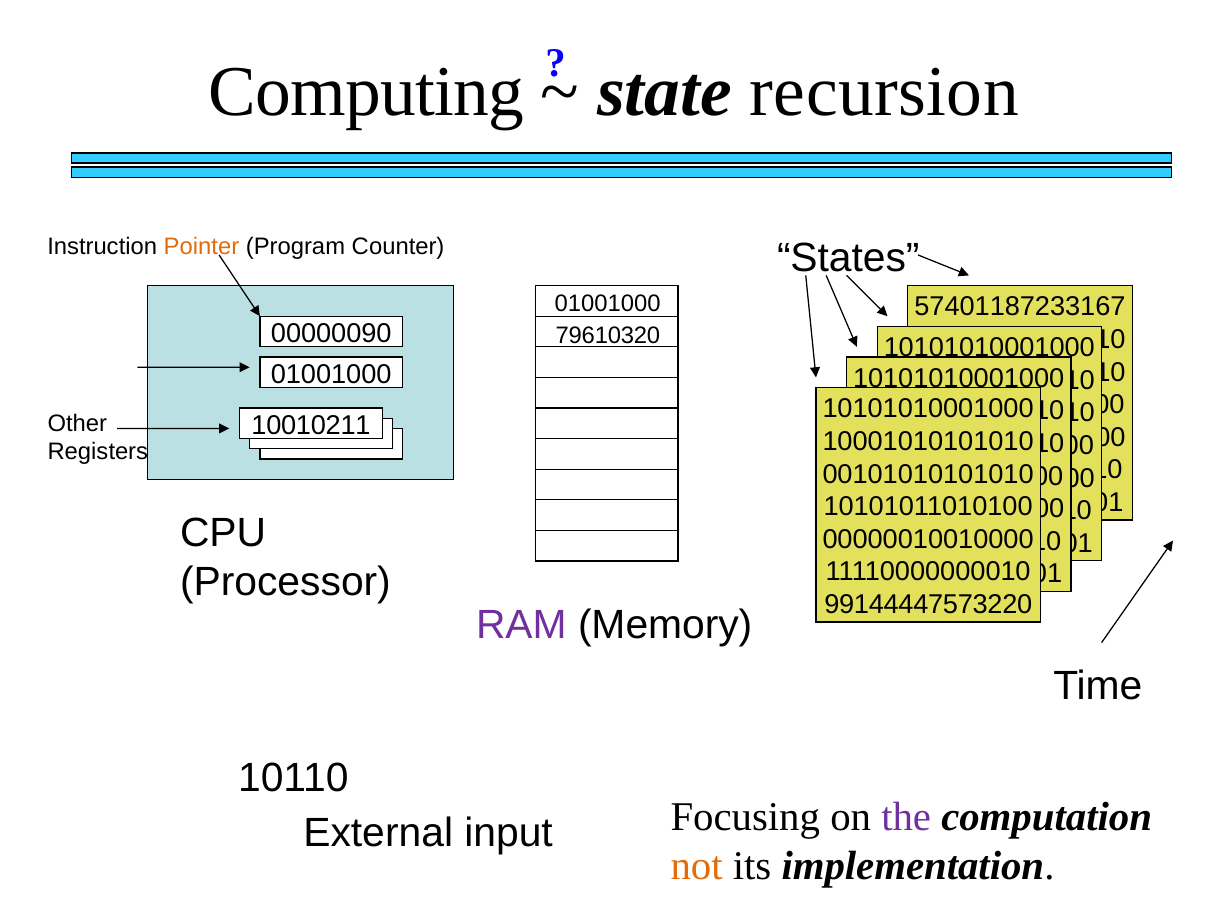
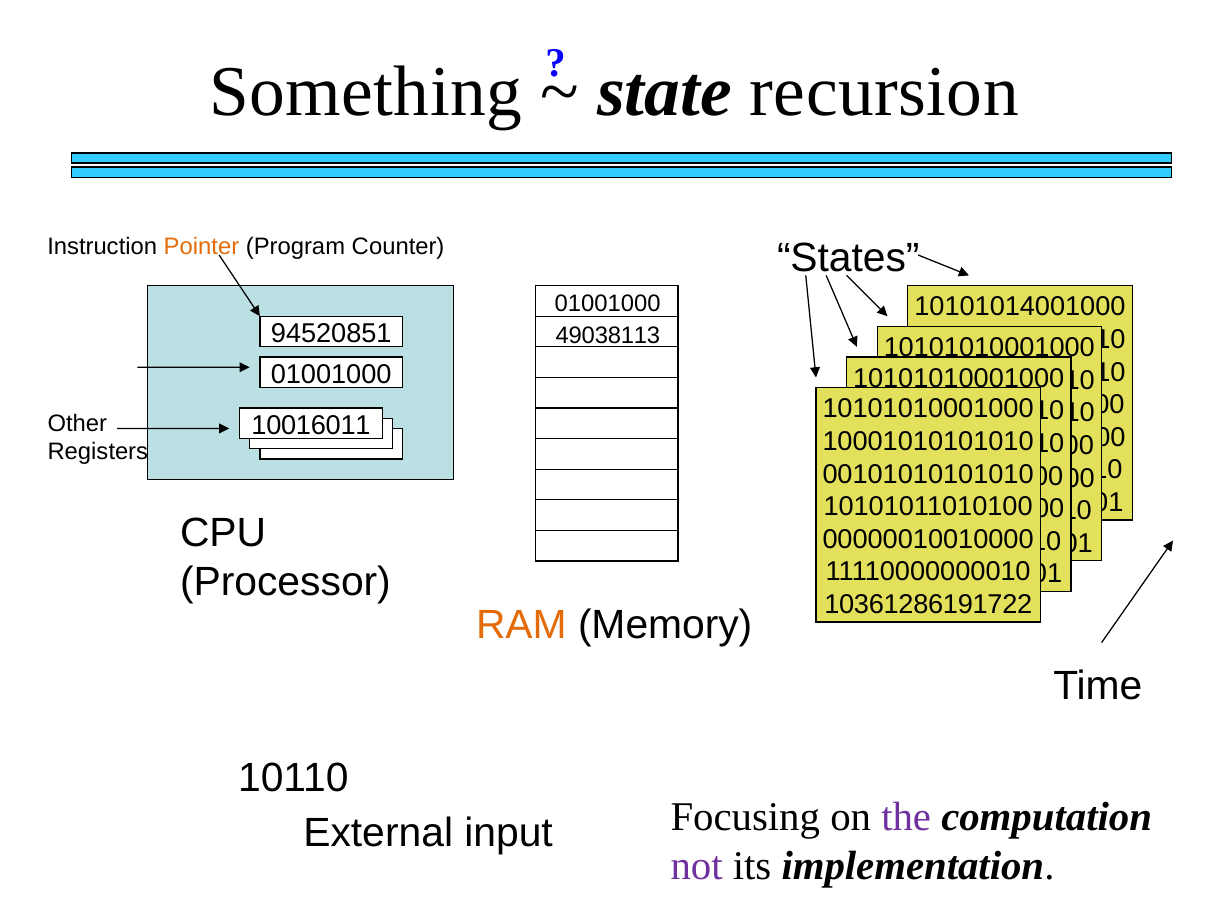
Computing: Computing -> Something (366, 92)
57401187233167: 57401187233167 -> 10101014001000 (1020, 307)
00000090: 00000090 -> 94520851 (331, 333)
79610320: 79610320 -> 49038113 (608, 335)
10010211: 10010211 -> 10016011 (311, 425)
99144447573220: 99144447573220 -> 10361286191722 (928, 605)
RAM colour: purple -> orange (521, 625)
not colour: orange -> purple (697, 866)
